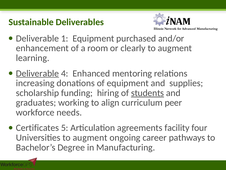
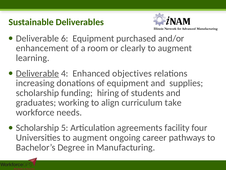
1: 1 -> 6 (65, 38)
mentoring: mentoring -> objectives (132, 73)
students underline: present -> none (148, 93)
peer: peer -> take (173, 102)
Certificates: Certificates -> Scholarship (37, 127)
